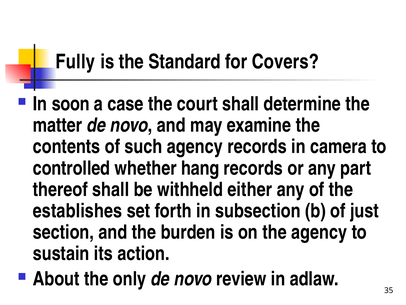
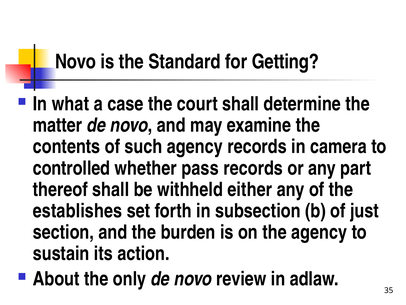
Fully: Fully -> Novo (76, 62)
Covers: Covers -> Getting (285, 62)
soon: soon -> what (71, 104)
hang: hang -> pass (200, 168)
